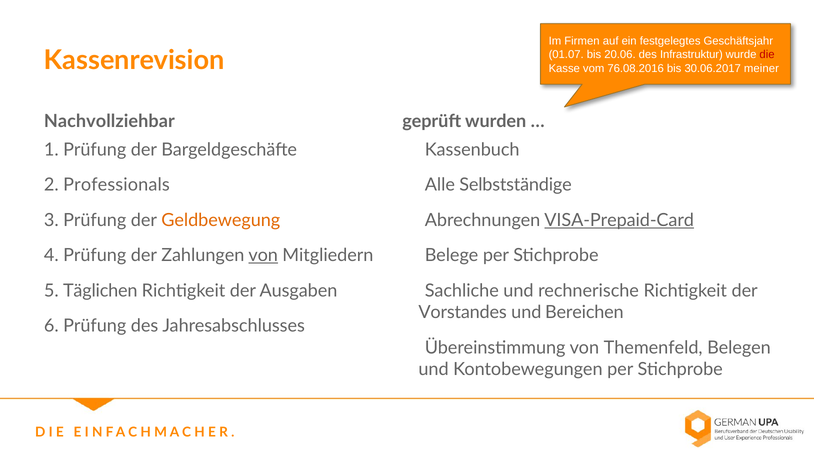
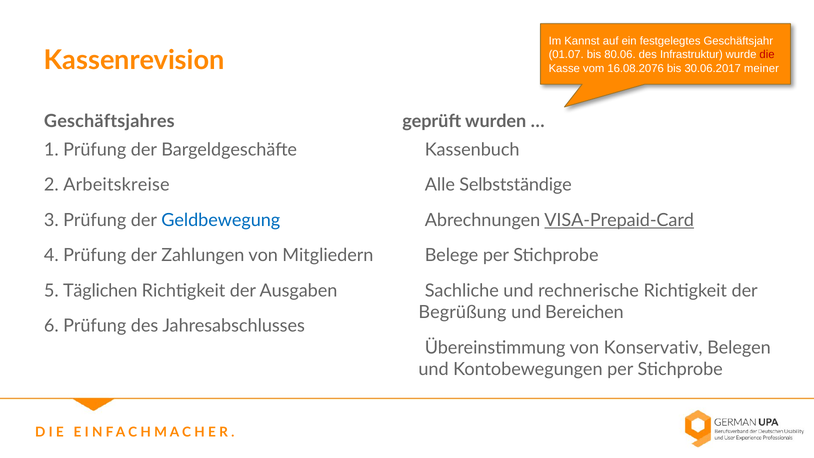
Firmen: Firmen -> Kannst (582, 41)
20.06: 20.06 -> 80.06 (620, 55)
76.08.2016: 76.08.2016 -> 16.08.2076 (636, 68)
Nachvollziehbar: Nachvollziehbar -> Geschäftsjahres (109, 121)
Professionals: Professionals -> Arbeitskreise (116, 185)
Geldbewegung colour: orange -> blue (221, 220)
von underline: present -> none (263, 255)
Vorstandes: Vorstandes -> Begrüßung (462, 312)
Themenfeld: Themenfeld -> Konservativ (653, 347)
